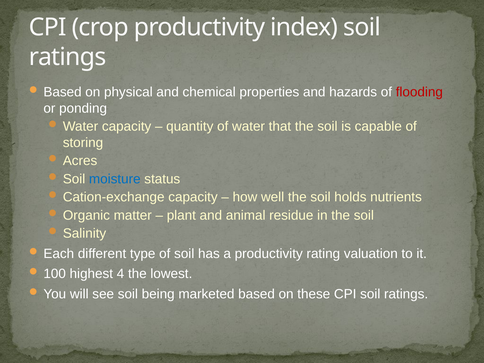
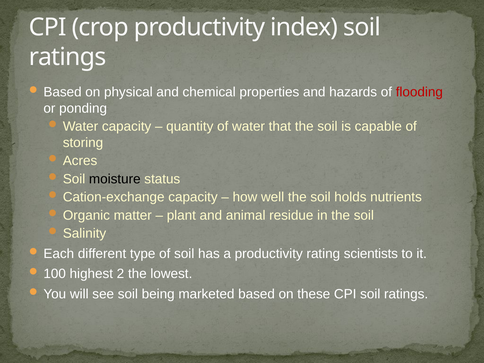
moisture colour: blue -> black (115, 179)
valuation: valuation -> scientists (371, 254)
4: 4 -> 2 (120, 274)
